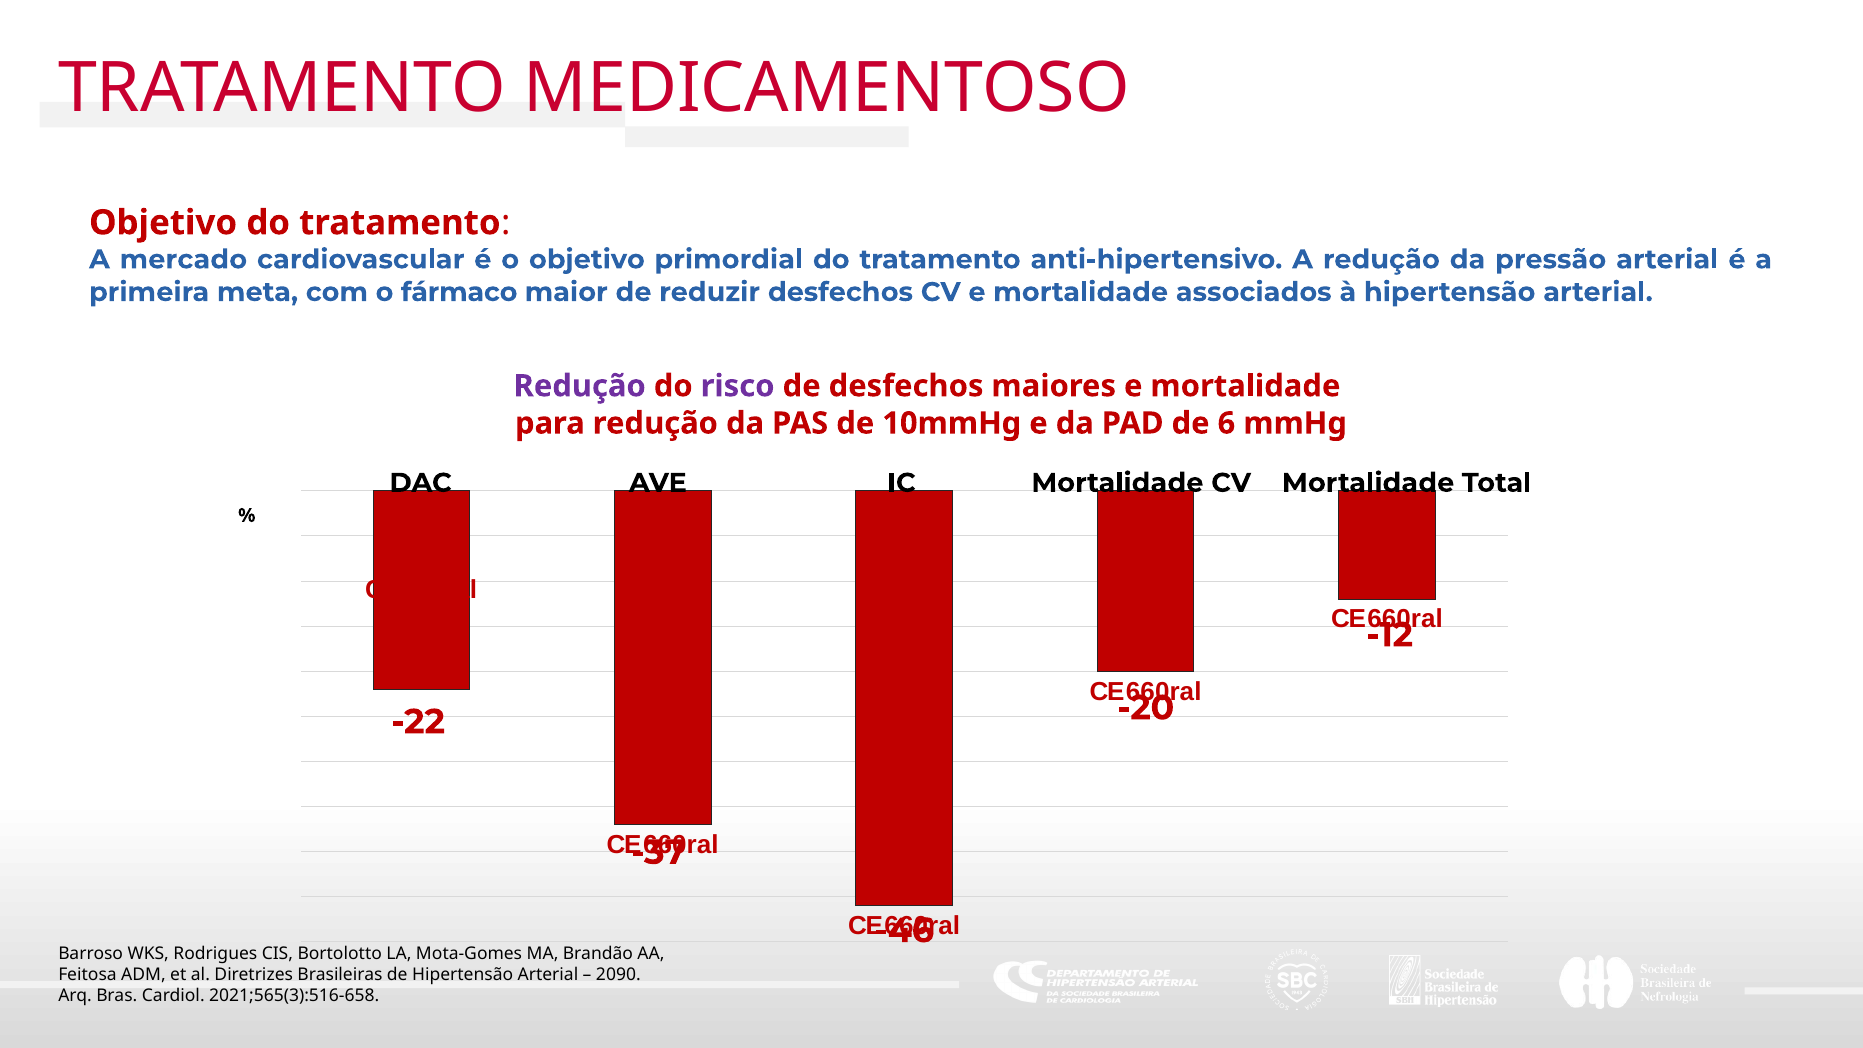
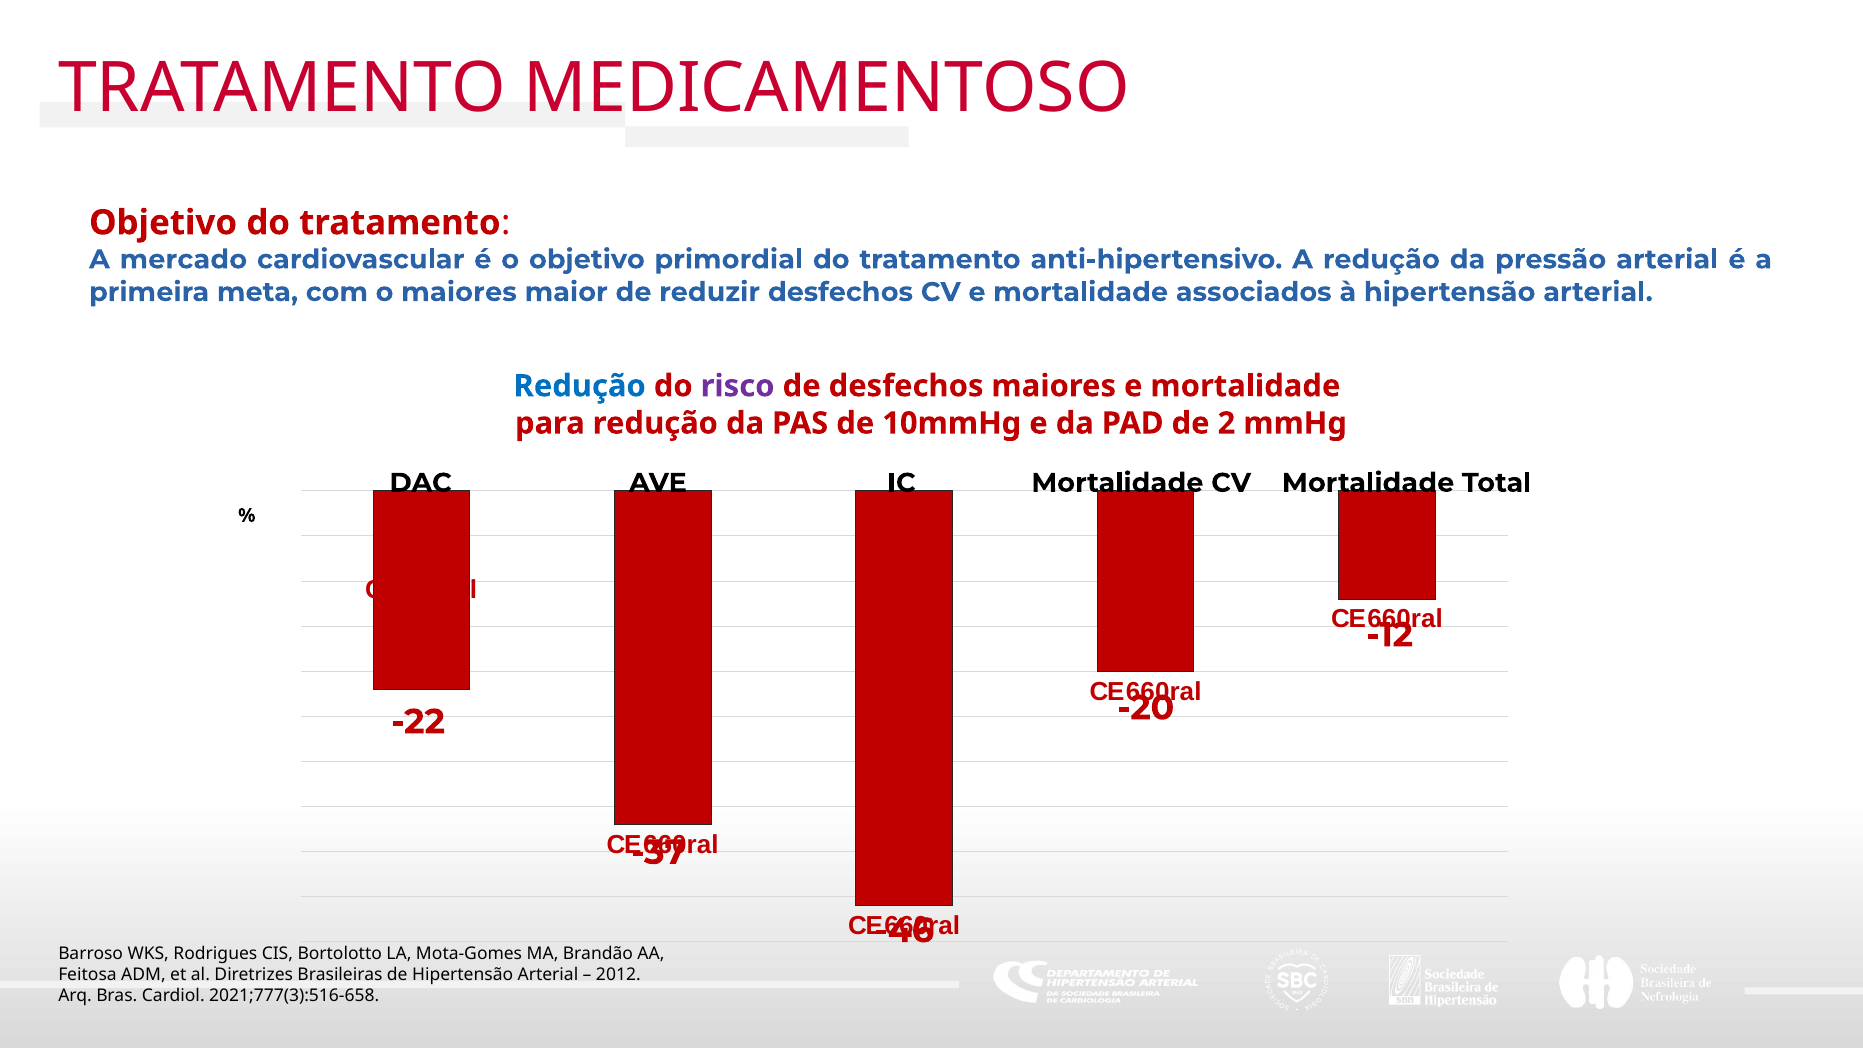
o fármaco: fármaco -> maiores (459, 292)
Redução colour: purple -> blue (580, 386)
6: 6 -> 2 (1226, 423)
2090: 2090 -> 2012 (618, 975)
2021;565(3):516-658: 2021;565(3):516-658 -> 2021;777(3):516-658 (294, 996)
